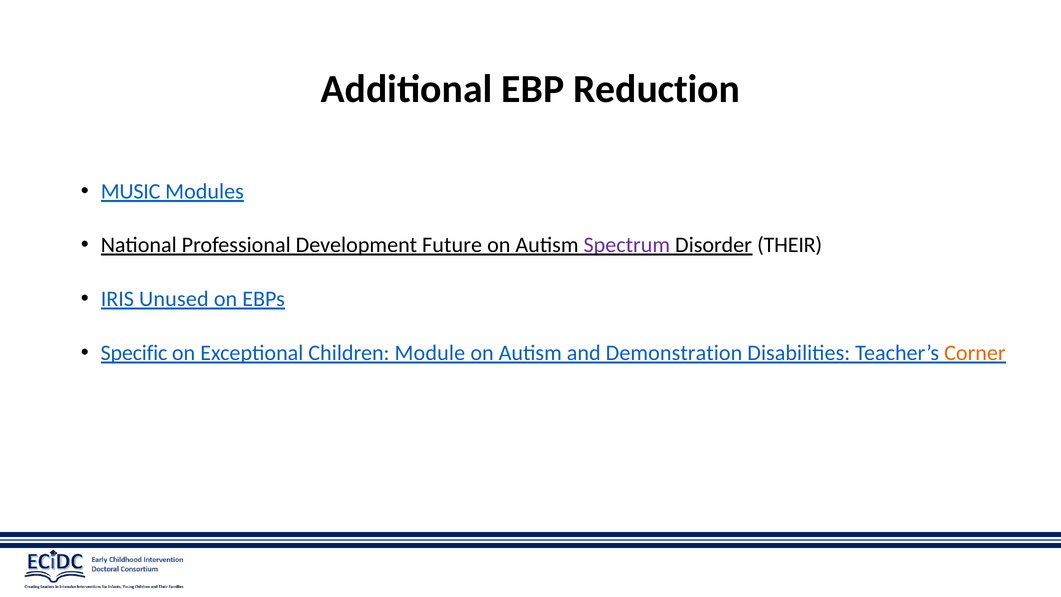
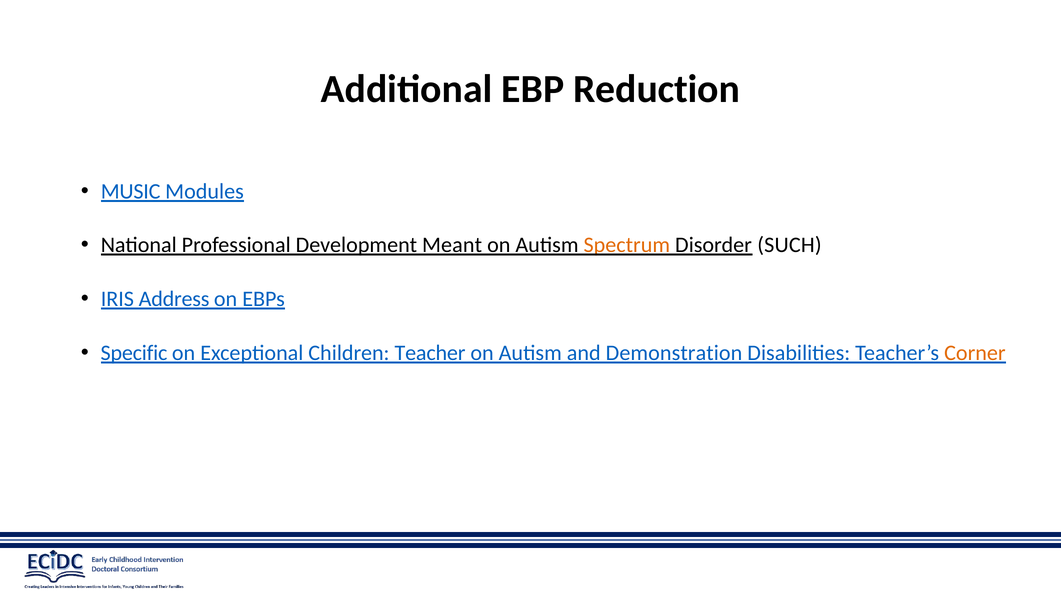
Future: Future -> Meant (452, 245)
Spectrum colour: purple -> orange (627, 245)
THEIR: THEIR -> SUCH (789, 245)
Unused: Unused -> Address (174, 299)
Module: Module -> Teacher (430, 353)
